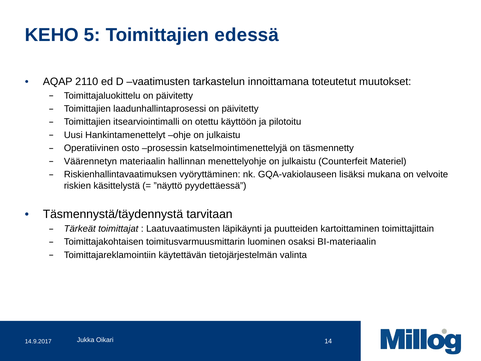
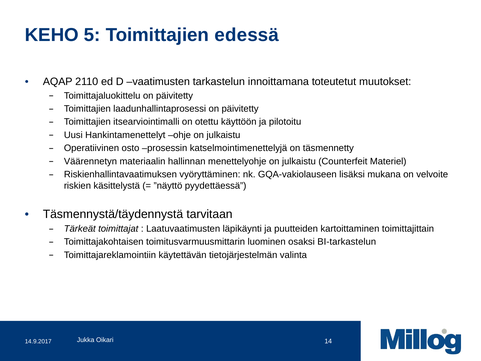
BI-materiaalin: BI-materiaalin -> BI-tarkastelun (347, 242)
